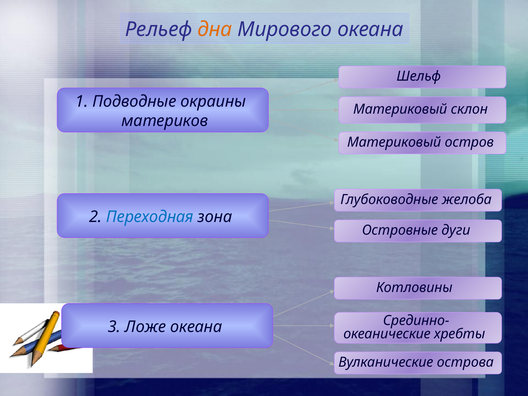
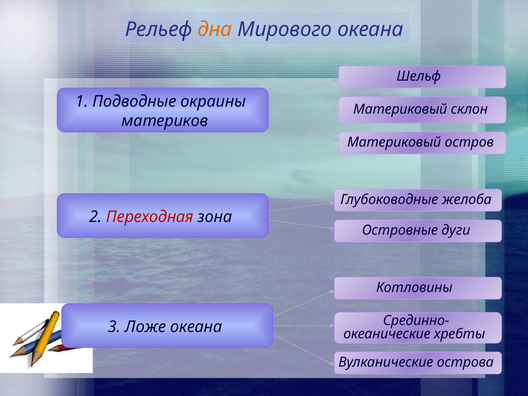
Переходная colour: blue -> red (150, 217)
